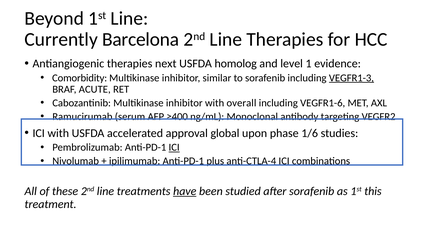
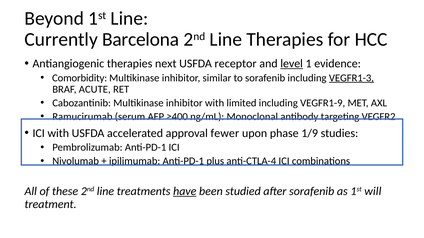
homolog: homolog -> receptor (236, 64)
level underline: none -> present (292, 64)
overall: overall -> limited (242, 103)
VEGFR1-6: VEGFR1-6 -> VEGFR1-9 (323, 103)
global: global -> fewer (225, 133)
1/6: 1/6 -> 1/9 (310, 133)
ICI underline: present -> none (174, 148)
this: this -> will (373, 192)
